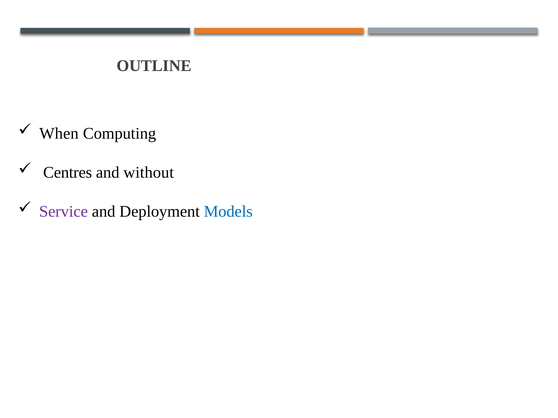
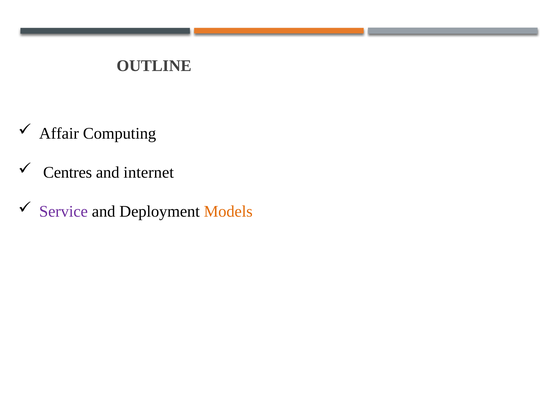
When: When -> Affair (59, 133)
without: without -> internet (149, 173)
Models colour: blue -> orange (228, 212)
